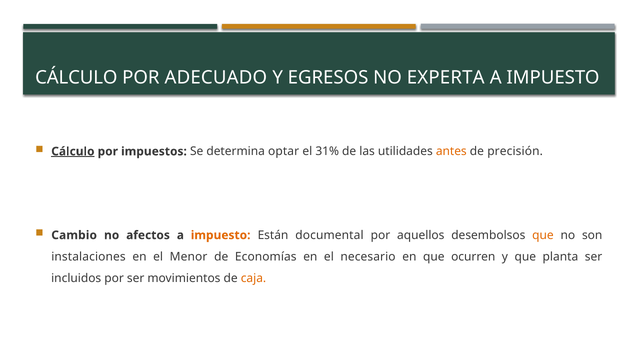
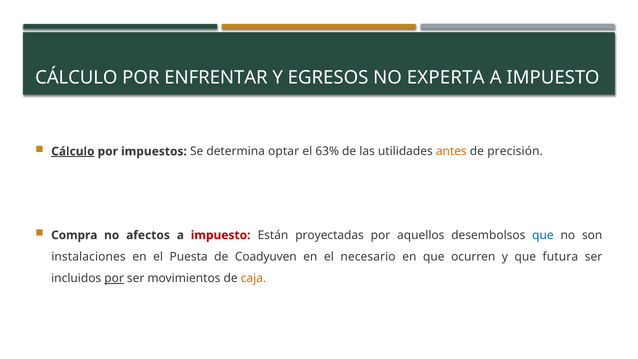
ADECUADO: ADECUADO -> ENFRENTAR (216, 78)
31%: 31% -> 63% (327, 151)
Cambio: Cambio -> Compra (74, 235)
impuesto colour: orange -> red (221, 235)
documental: documental -> proyectadas (330, 235)
que colour: orange -> blue (543, 235)
Menor: Menor -> Puesta (189, 257)
Economías: Economías -> Coadyuven (266, 257)
planta: planta -> futura (560, 257)
por underline: none -> present (114, 278)
